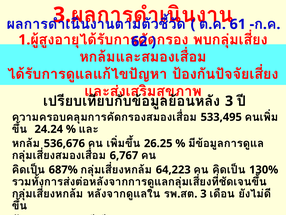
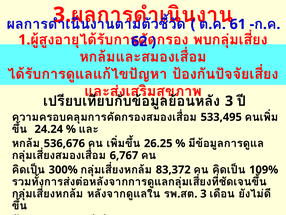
687%: 687% -> 300% (63, 169)
64,223: 64,223 -> 83,372 (173, 169)
130%: 130% -> 109% (264, 169)
